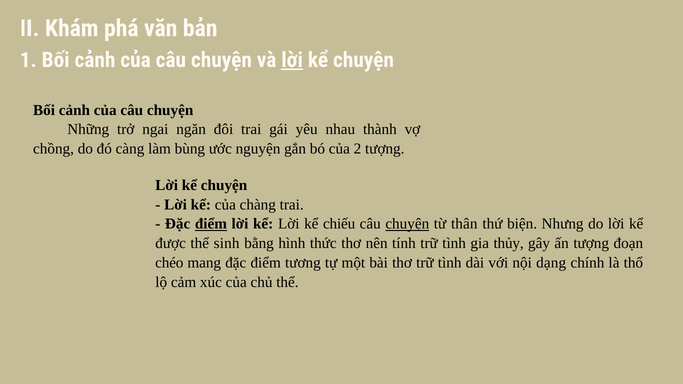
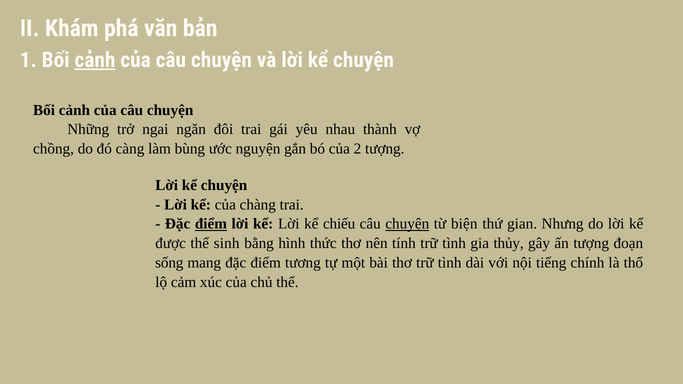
cảnh underline: none -> present (95, 60)
lời underline: present -> none (292, 60)
thân: thân -> biện (464, 224)
biện: biện -> gian (522, 224)
chéo: chéo -> sống (169, 263)
dạng: dạng -> tiếng (551, 263)
